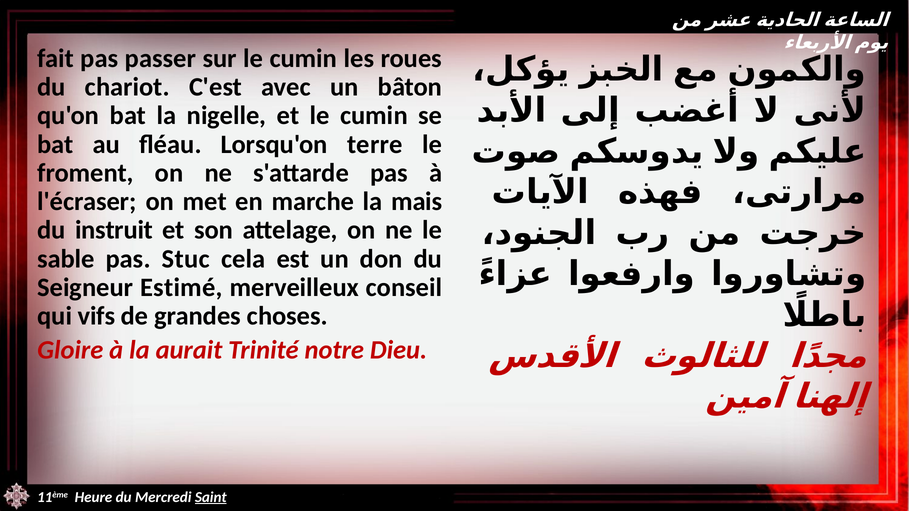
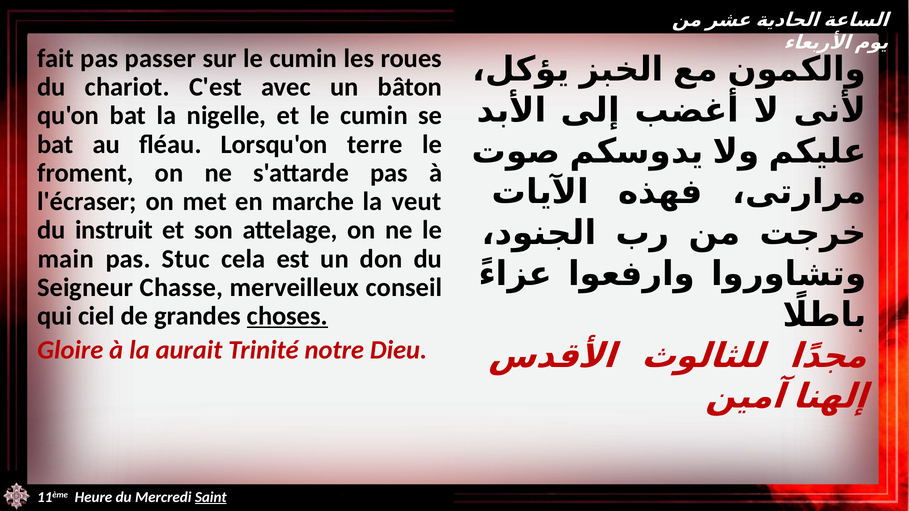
mais: mais -> veut (417, 202)
sable: sable -> main (66, 259)
Estimé: Estimé -> Chasse (181, 288)
vifs: vifs -> ciel (96, 316)
choses underline: none -> present (287, 316)
